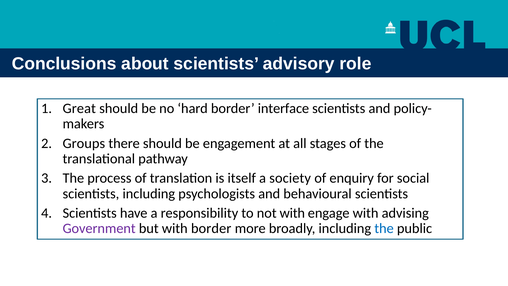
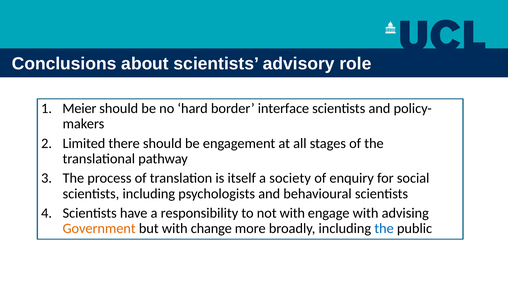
Great: Great -> Meier (79, 108)
Groups: Groups -> Limited (84, 143)
Government colour: purple -> orange (99, 228)
with border: border -> change (211, 228)
